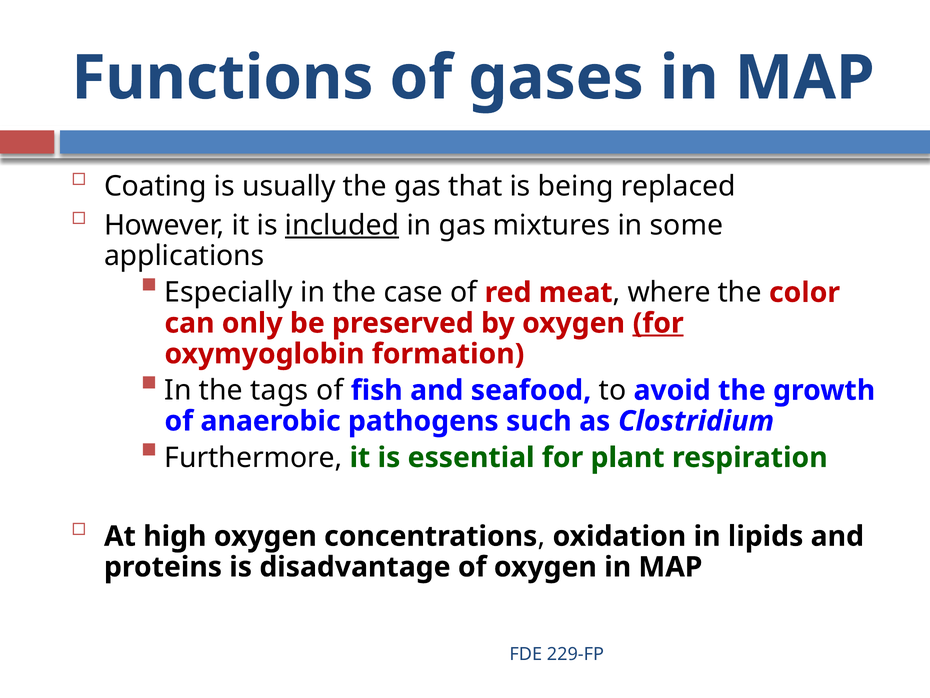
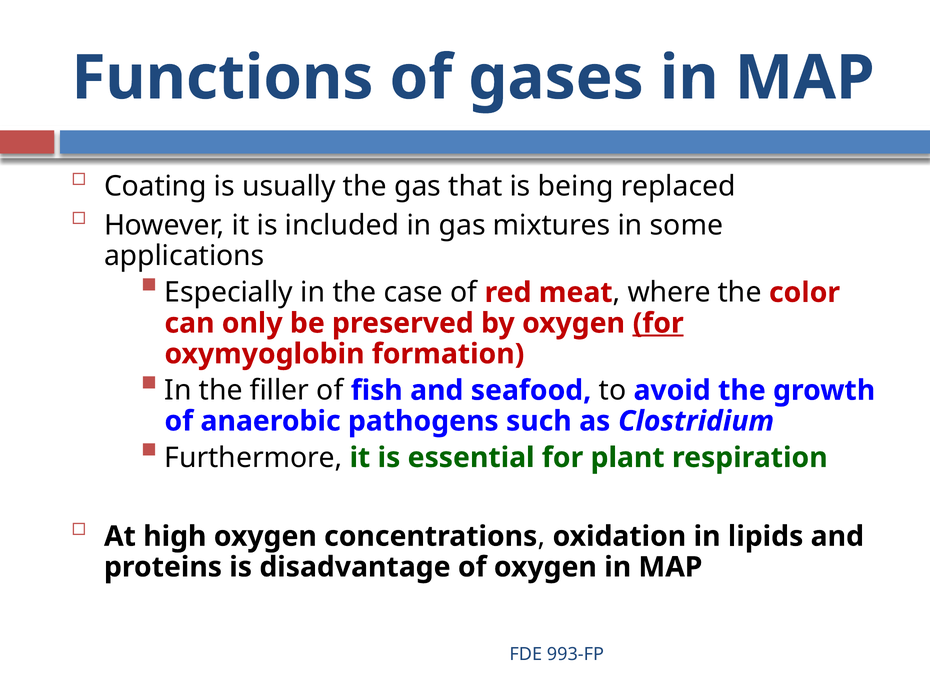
included underline: present -> none (342, 225)
tags: tags -> filler (280, 390)
229-FP: 229-FP -> 993-FP (575, 654)
